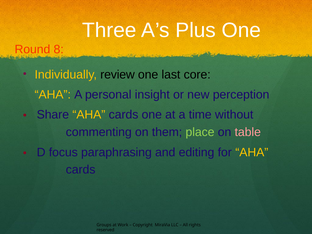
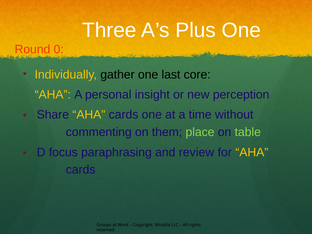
8: 8 -> 0 (59, 49)
review: review -> gather (117, 75)
table colour: pink -> light green (248, 132)
editing: editing -> review (196, 152)
